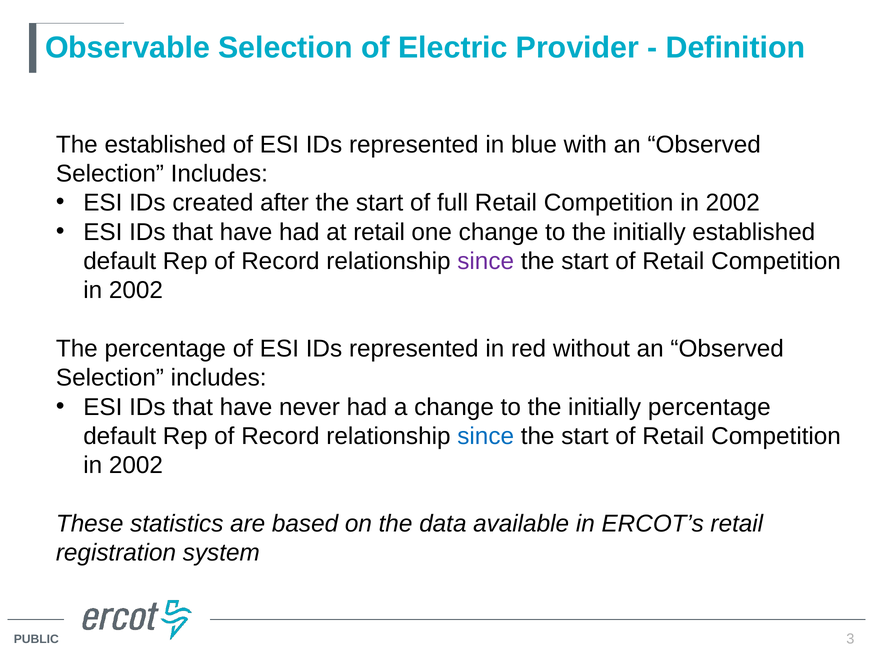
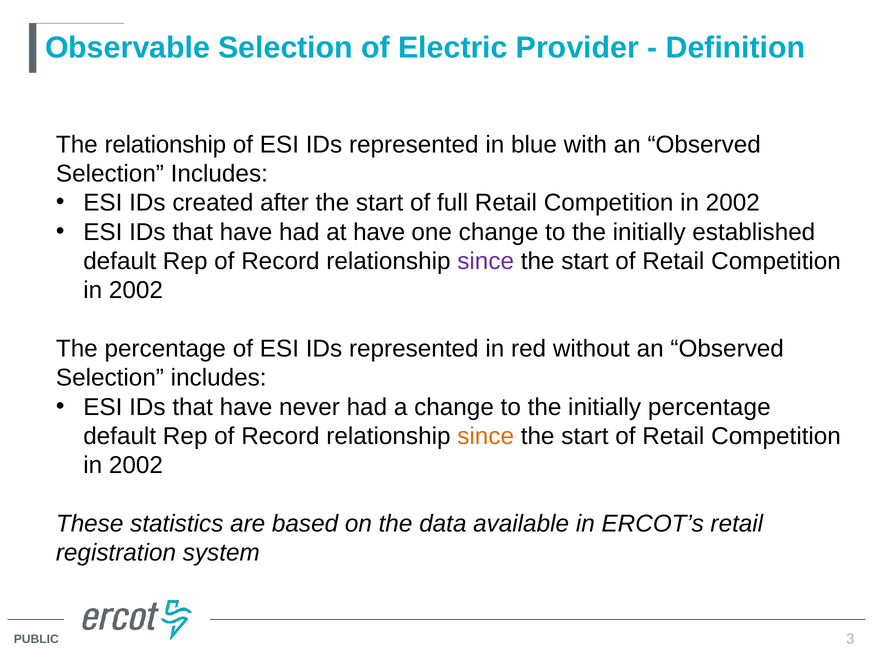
The established: established -> relationship (165, 144)
at retail: retail -> have (379, 232)
since colour: blue -> orange (486, 436)
